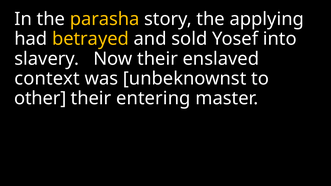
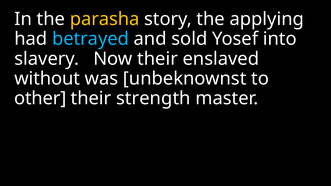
betrayed colour: yellow -> light blue (90, 39)
context: context -> without (47, 79)
entering: entering -> strength (153, 98)
